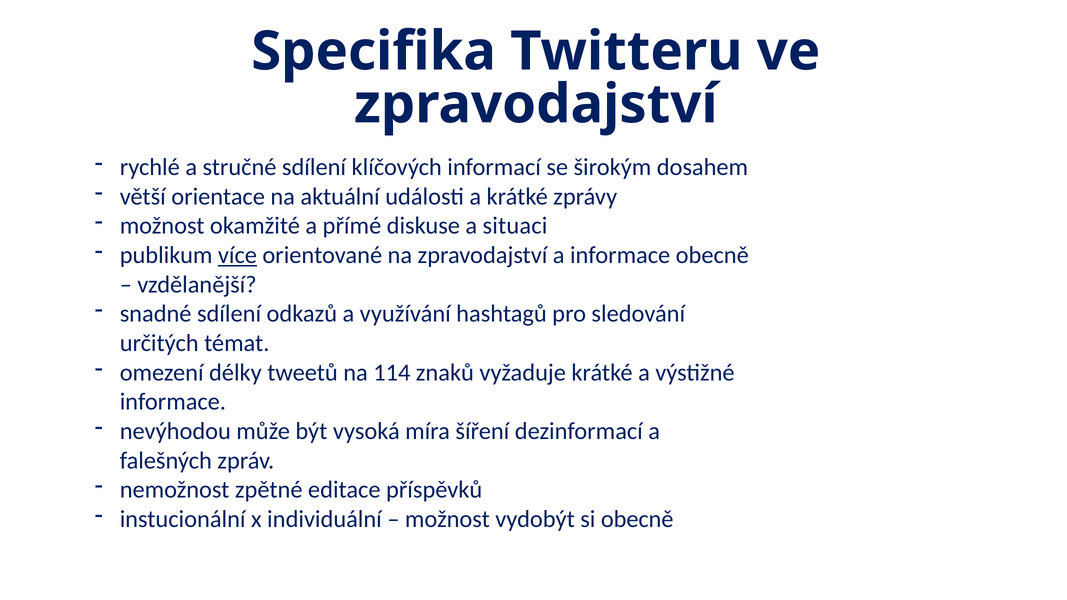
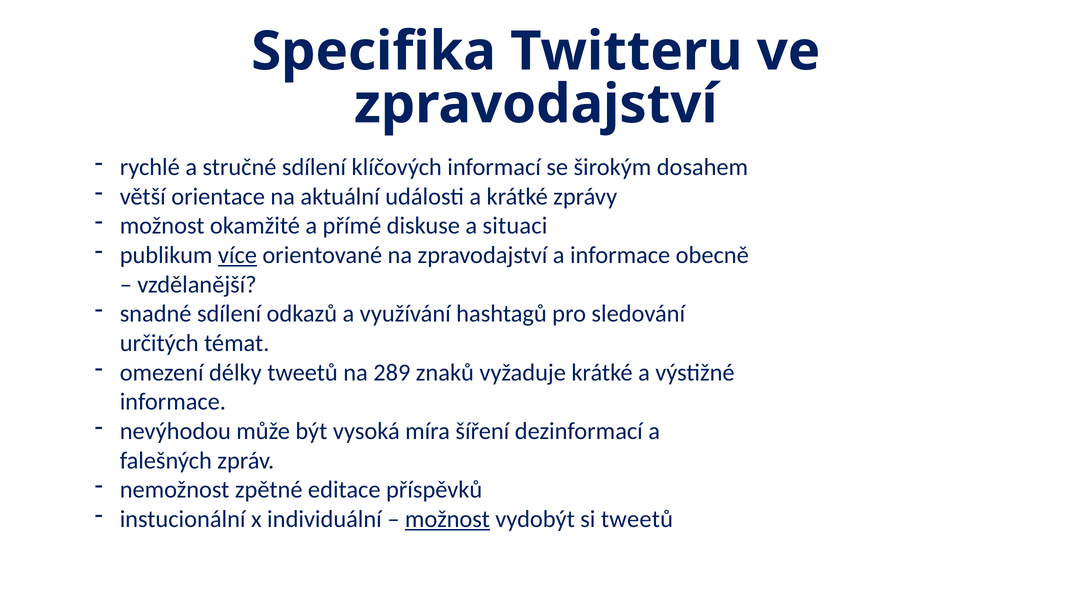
114: 114 -> 289 (392, 373)
možnost underline: none -> present (447, 519)
si obecně: obecně -> tweetů (637, 519)
